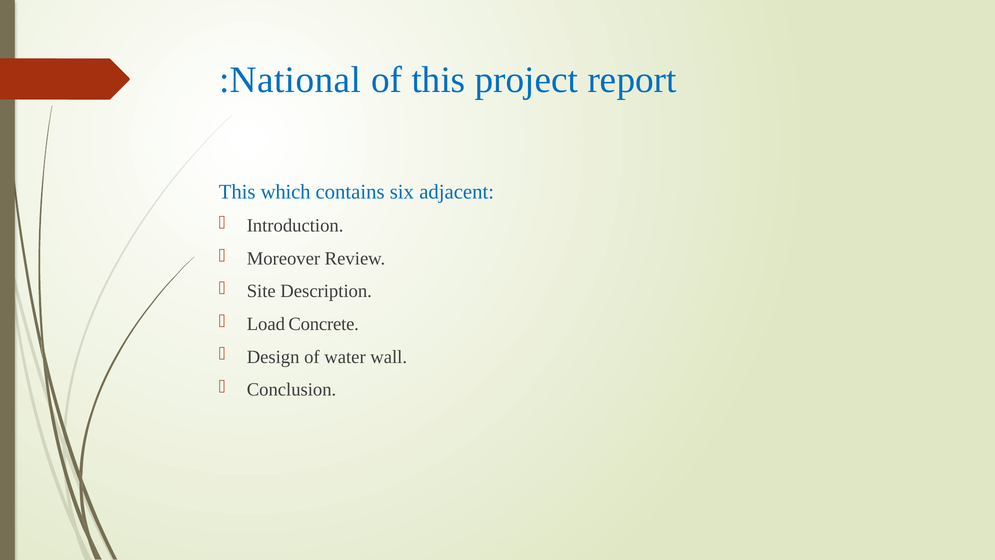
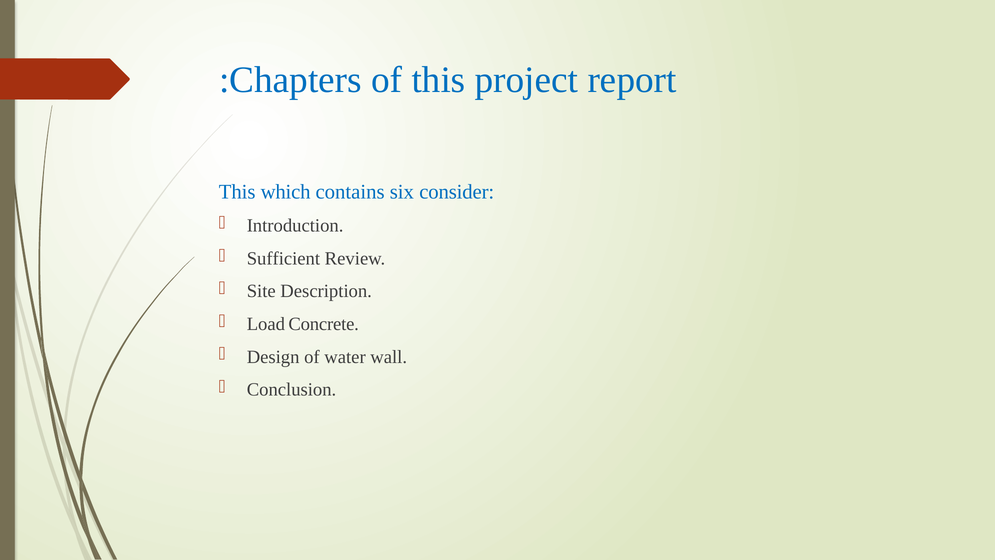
National: National -> Chapters (296, 80)
adjacent: adjacent -> consider (457, 192)
Moreover: Moreover -> Sufficient (283, 258)
